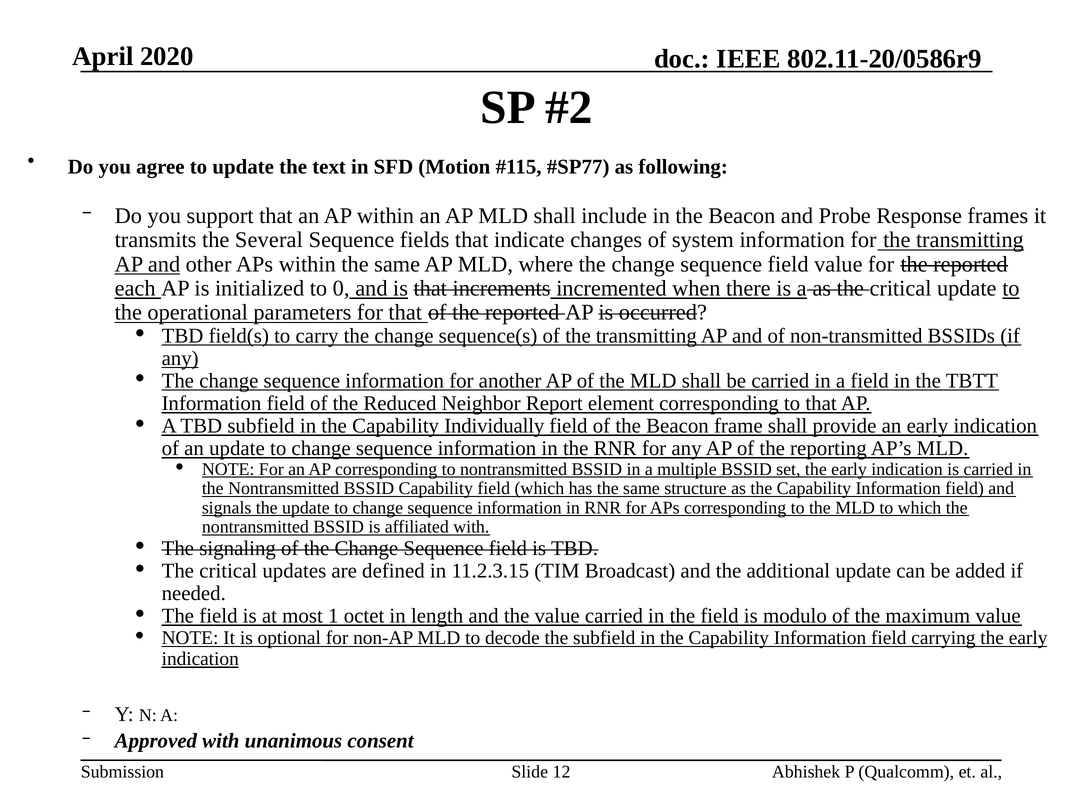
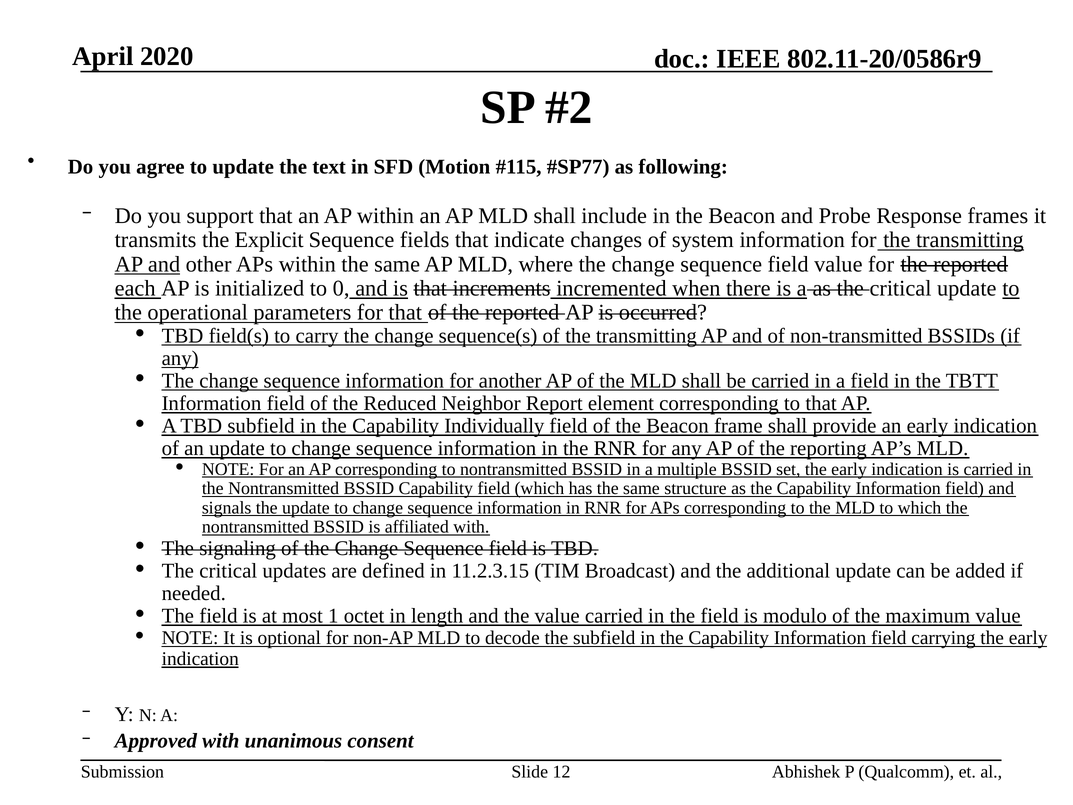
Several: Several -> Explicit (269, 240)
